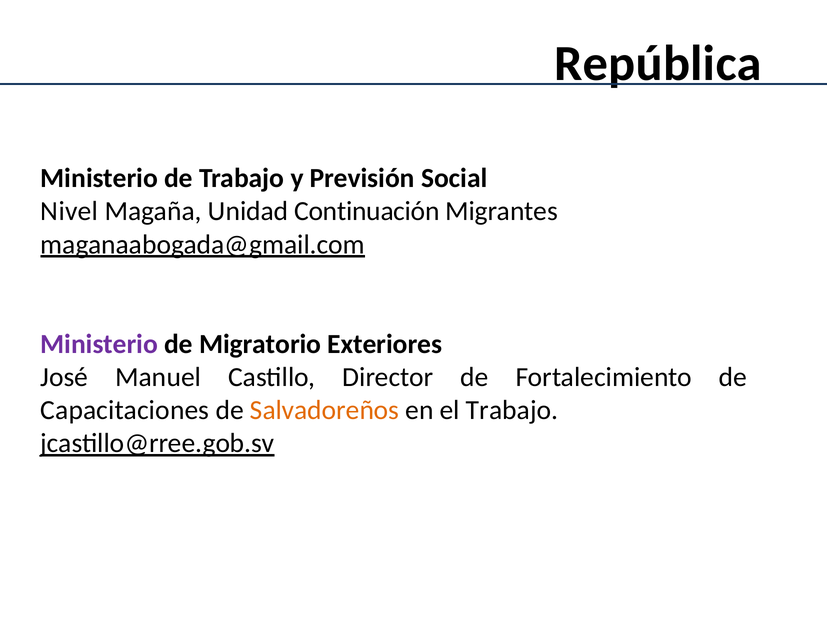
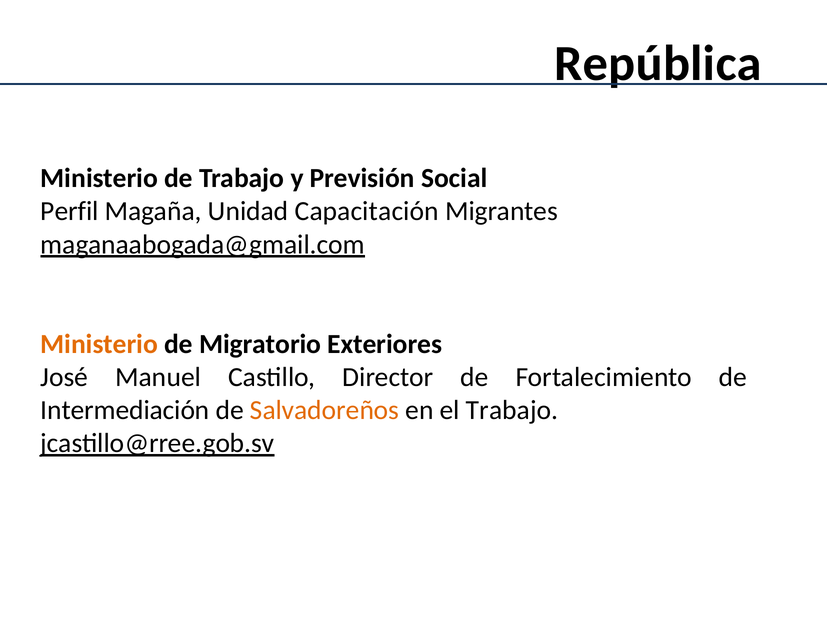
Nivel: Nivel -> Perfil (70, 211)
Continuación: Continuación -> Capacitación (367, 211)
Ministerio colour: purple -> orange (99, 344)
Capacitaciones: Capacitaciones -> Intermediación (125, 410)
